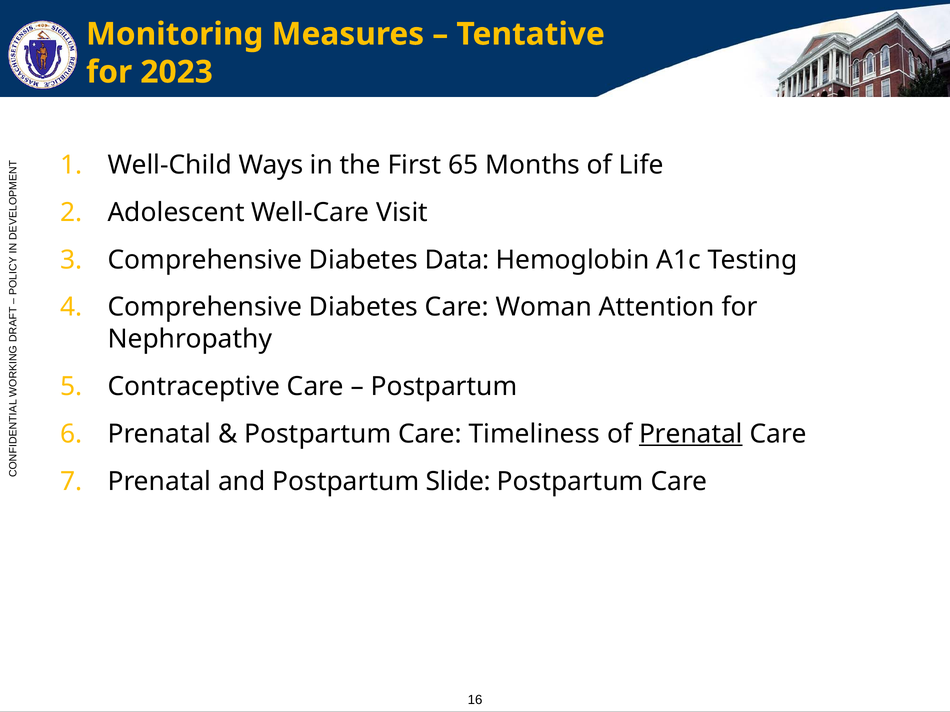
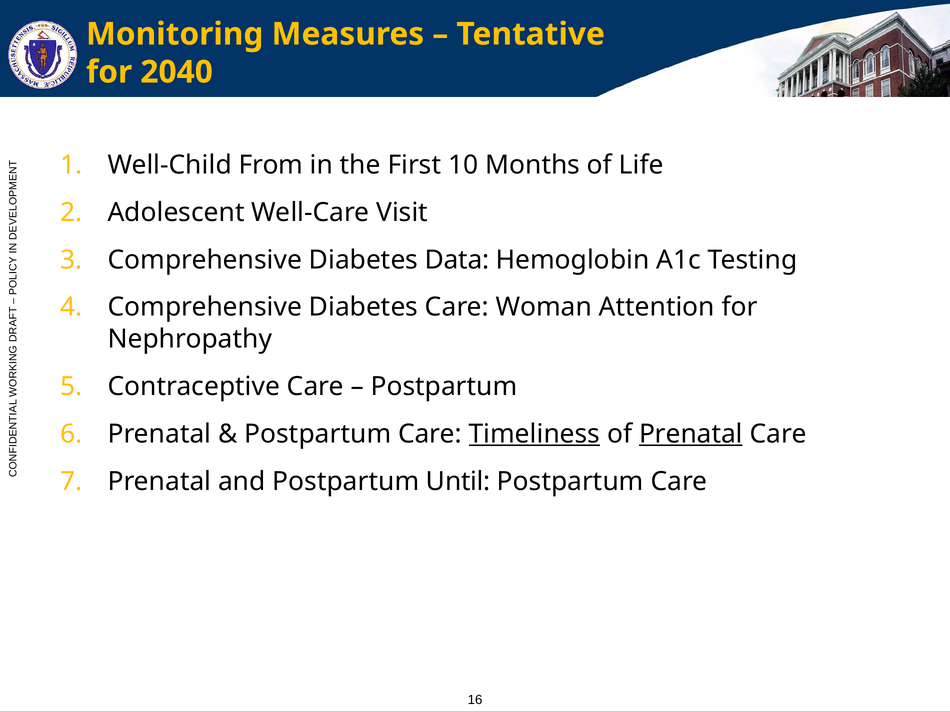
2023: 2023 -> 2040 (177, 72)
Ways: Ways -> From (271, 165)
65: 65 -> 10 (463, 165)
Timeliness underline: none -> present (534, 434)
Slide: Slide -> Until (458, 482)
